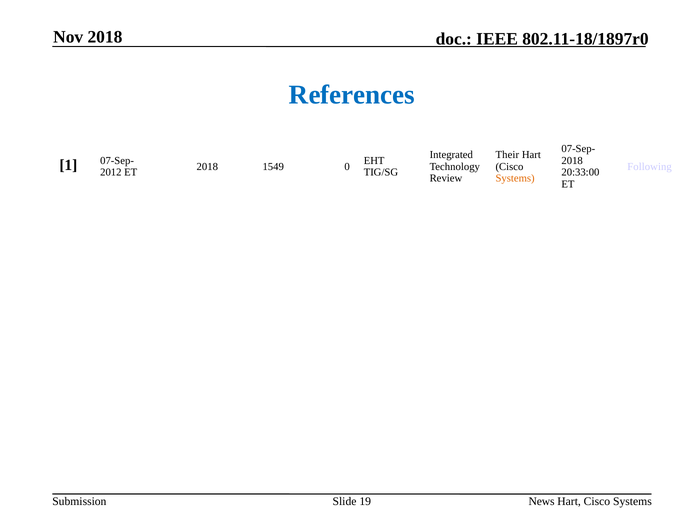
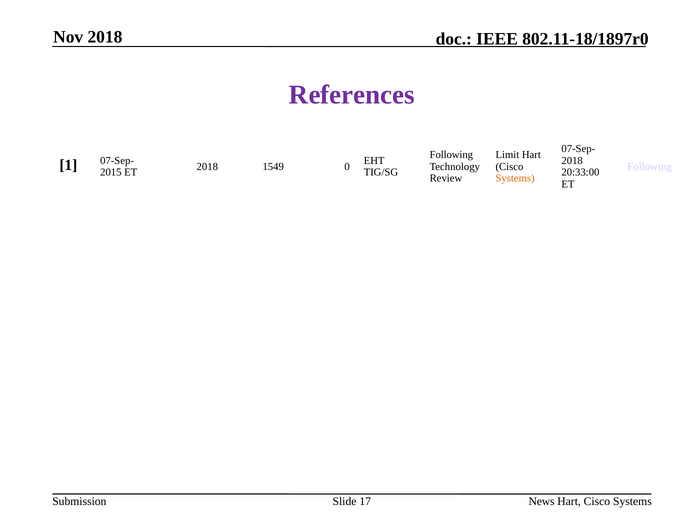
References colour: blue -> purple (352, 95)
Integrated: Integrated -> Following (451, 155)
Their: Their -> Limit (507, 155)
2012: 2012 -> 2015 (111, 173)
19: 19 -> 17 (365, 502)
